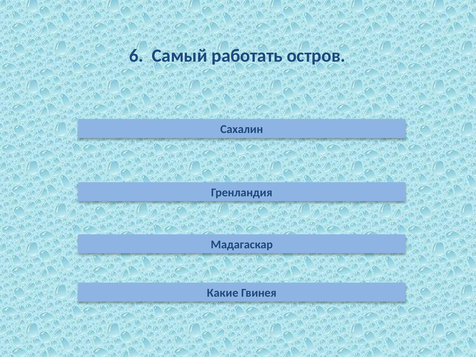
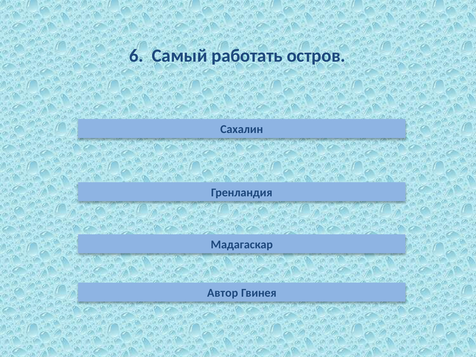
Какие: Какие -> Автор (223, 293)
